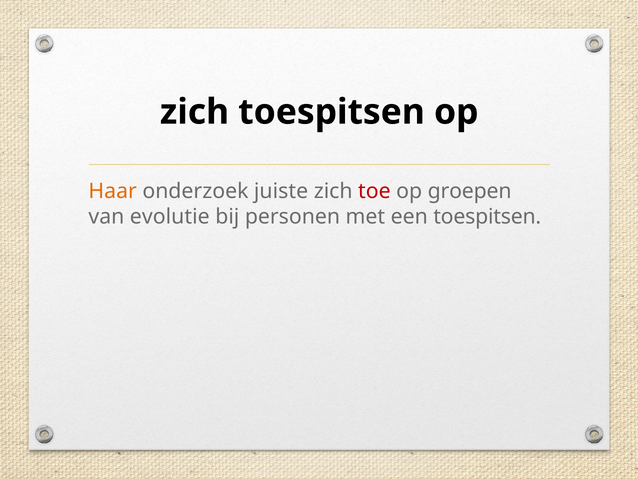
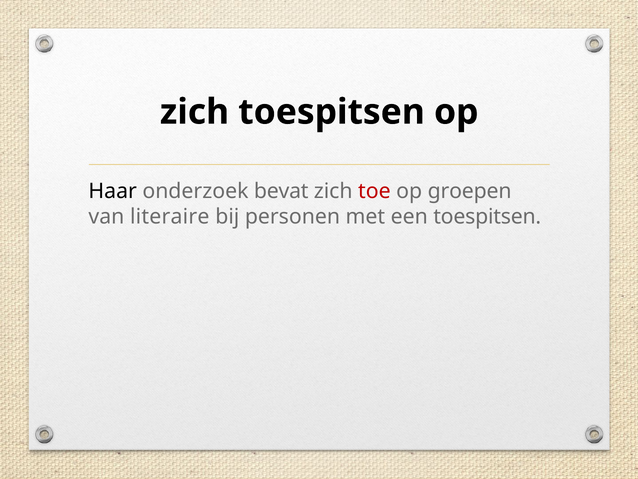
Haar colour: orange -> black (113, 191)
juiste: juiste -> bevat (281, 191)
evolutie: evolutie -> literaire (170, 217)
